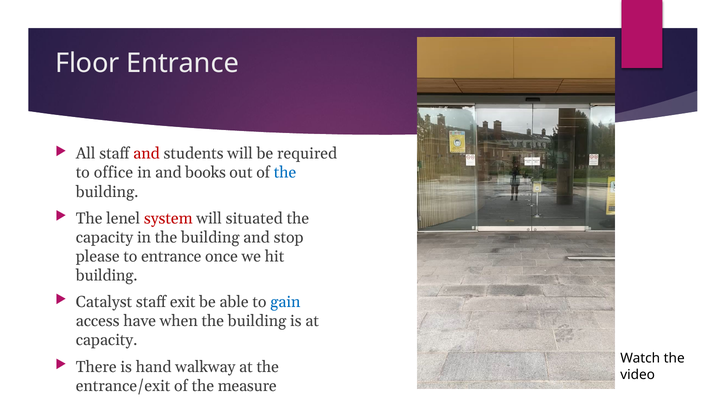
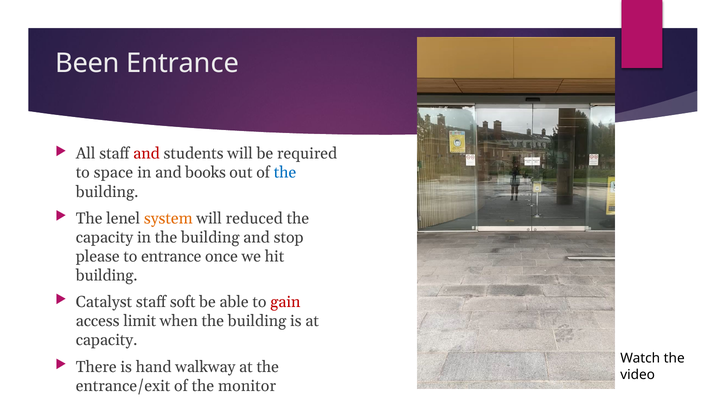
Floor: Floor -> Been (87, 63)
office: office -> space (113, 173)
system colour: red -> orange (168, 219)
situated: situated -> reduced (254, 219)
exit: exit -> soft (183, 302)
gain colour: blue -> red (285, 302)
have: have -> limit (140, 321)
measure: measure -> monitor (247, 386)
